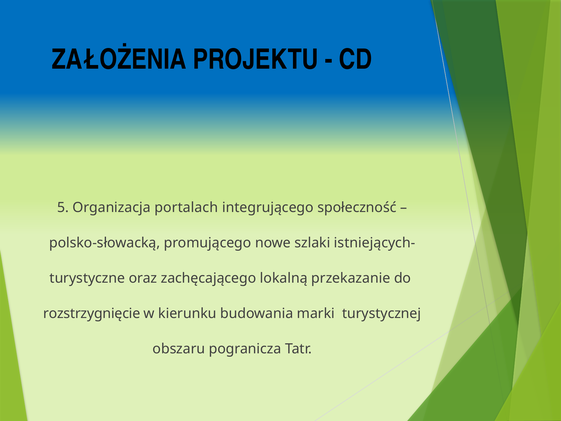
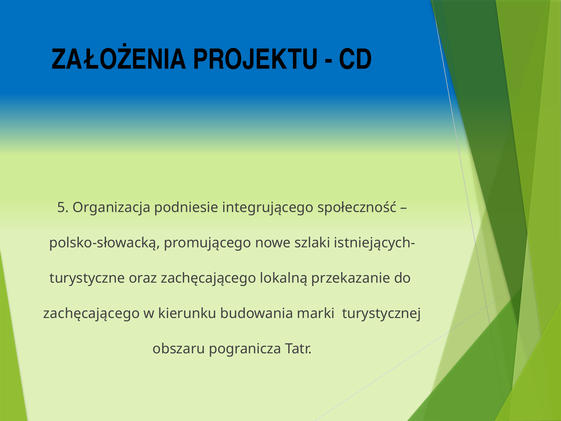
portalach: portalach -> podniesie (186, 207)
rozstrzygnięcie: rozstrzygnięcie -> zachęcającego (92, 313)
